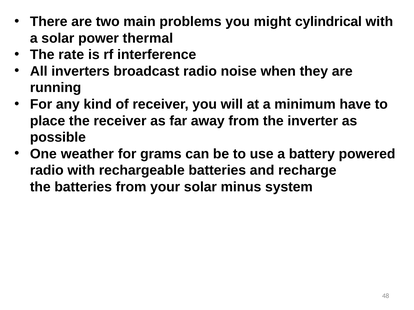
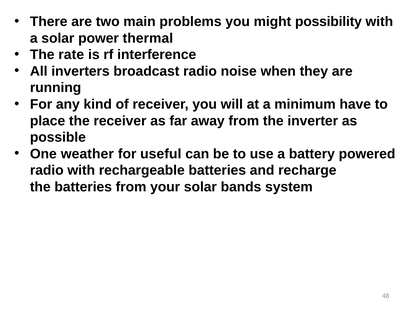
cylindrical: cylindrical -> possibility (328, 22)
grams: grams -> useful (161, 154)
minus: minus -> bands (241, 187)
